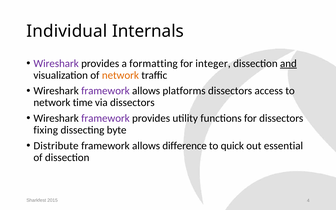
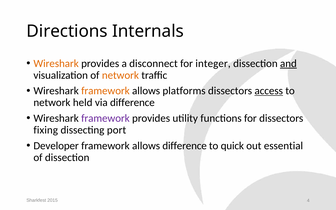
Individual: Individual -> Directions (67, 31)
Wireshark colour: purple -> orange (56, 63)
formatting: formatting -> disconnect (154, 63)
framework colour: purple -> orange (105, 91)
access underline: none -> present (269, 91)
time: time -> held (83, 103)
via dissectors: dissectors -> difference (132, 103)
byte: byte -> port (117, 130)
Distribute: Distribute -> Developer (56, 146)
